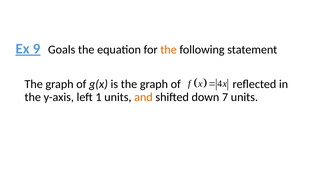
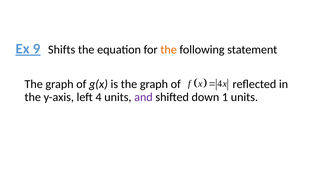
Goals: Goals -> Shifts (62, 50)
left 1: 1 -> 4 (98, 97)
and colour: orange -> purple (143, 97)
7: 7 -> 1 (225, 97)
